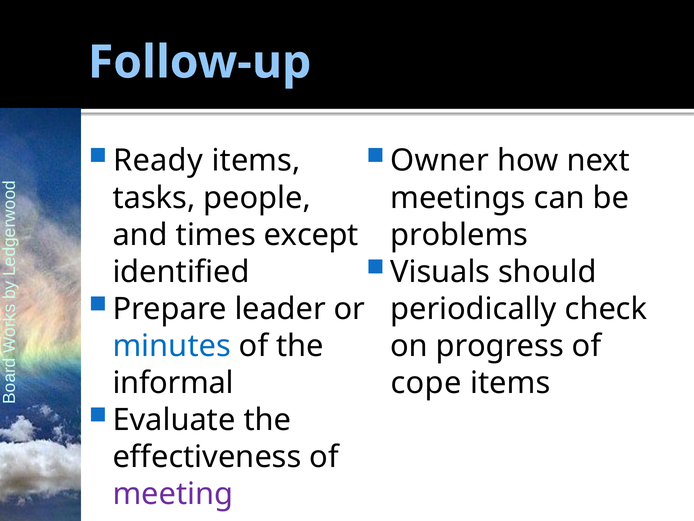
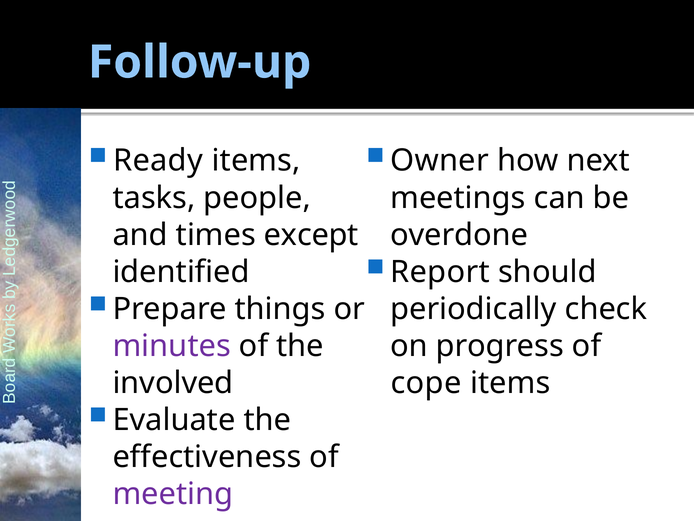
problems: problems -> overdone (459, 235)
Visuals: Visuals -> Report (440, 272)
leader: leader -> things (280, 309)
minutes colour: blue -> purple (172, 346)
informal: informal -> involved (173, 383)
